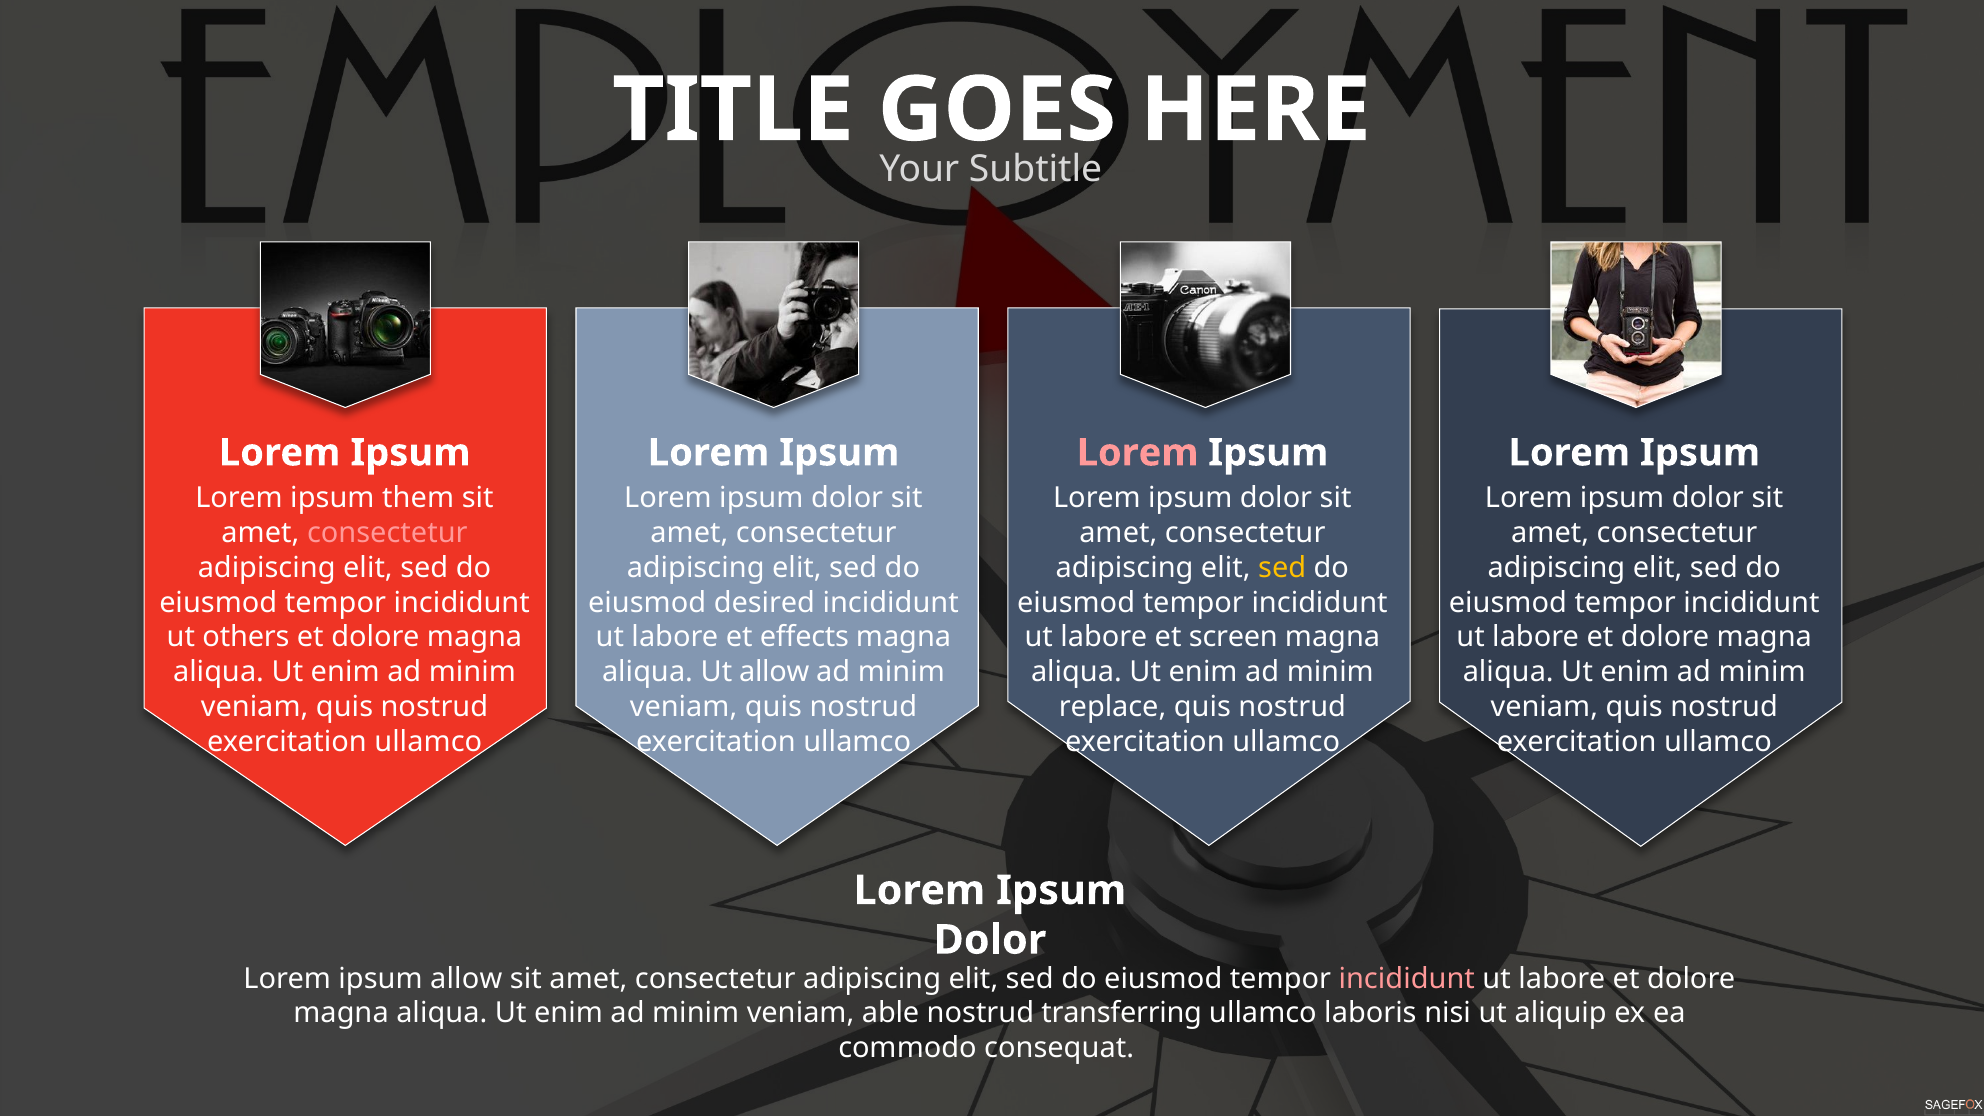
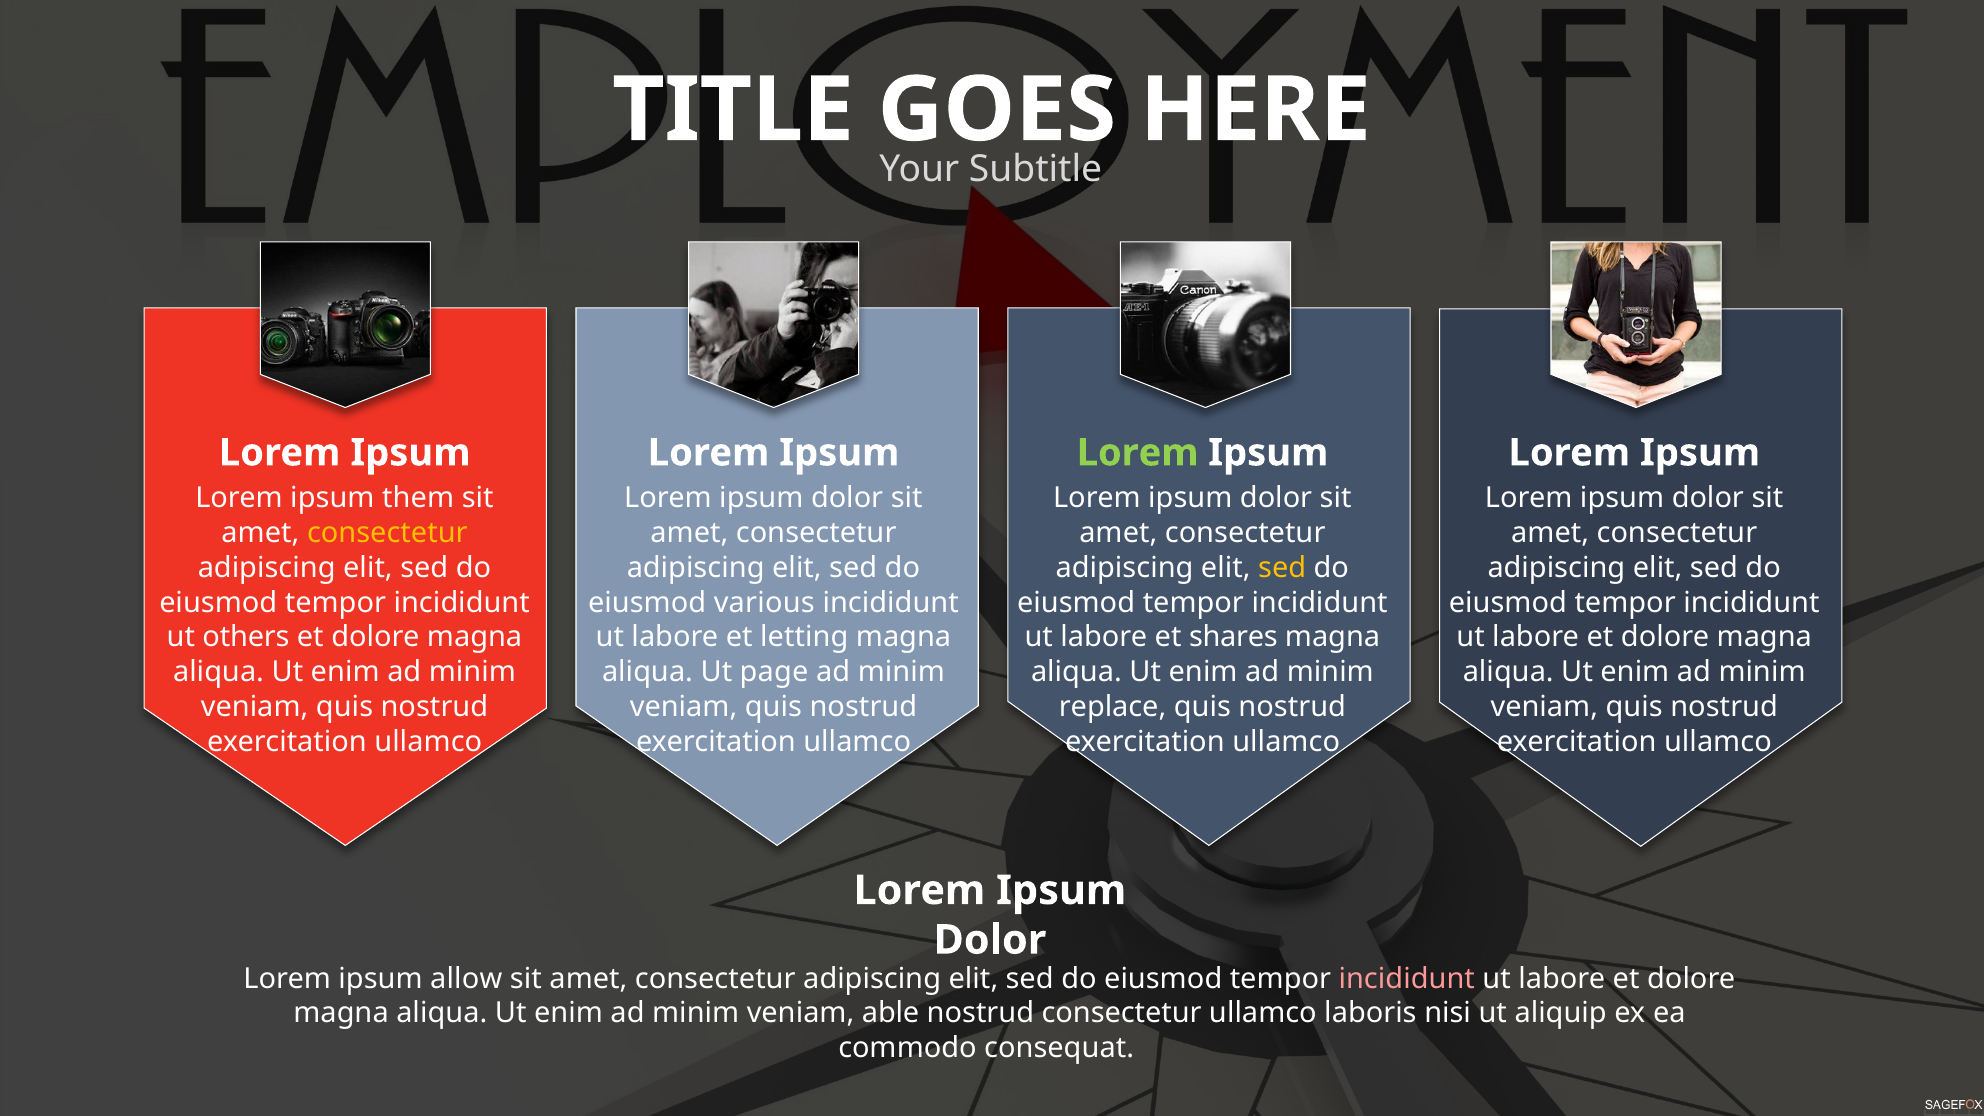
Lorem colour: pink -> light green (1138, 453)
consectetur colour: pink -> yellow (387, 533)
desired: desired -> various (764, 603)
effects: effects -> letting (804, 637)
screen: screen -> shares (1233, 637)
Ut allow: allow -> page (774, 672)
nostrud transferring: transferring -> consectetur (1122, 1013)
